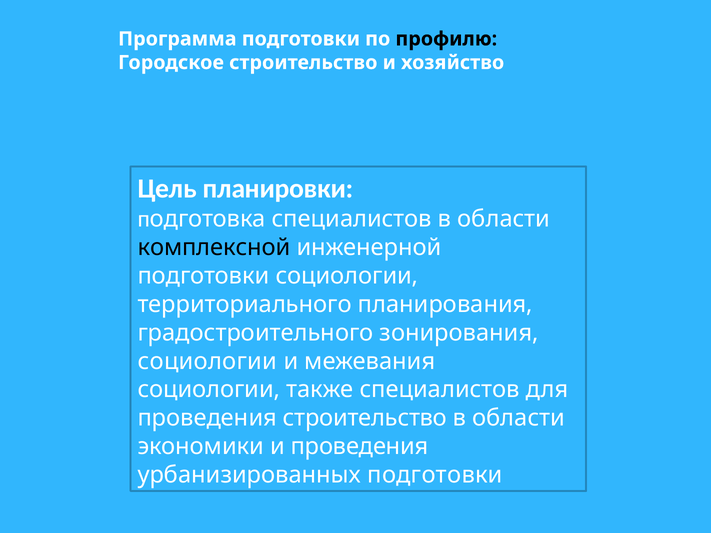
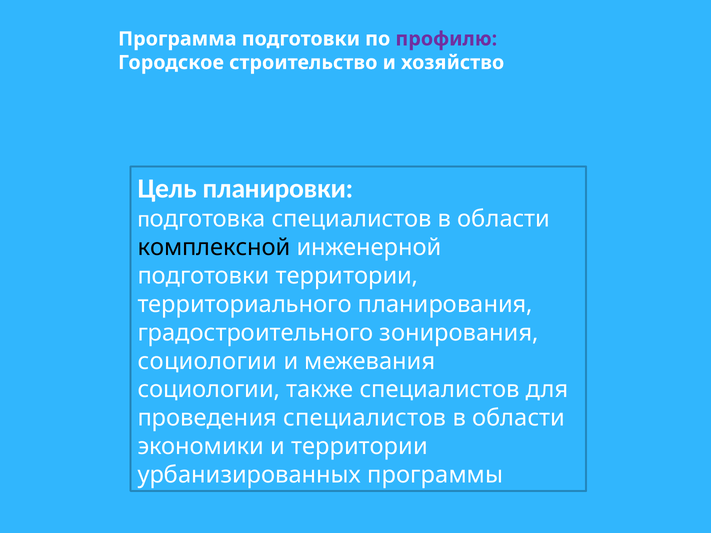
профилю colour: black -> purple (446, 39)
подготовки социологии: социологии -> территории (347, 276)
проведения строительство: строительство -> специалистов (365, 418)
и проведения: проведения -> территории (359, 447)
урбанизированных подготовки: подготовки -> программы (435, 475)
